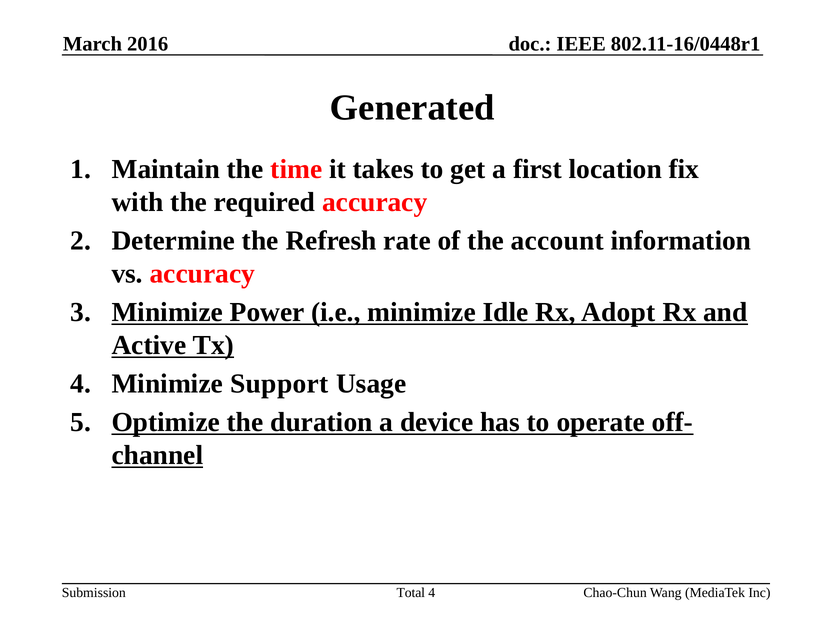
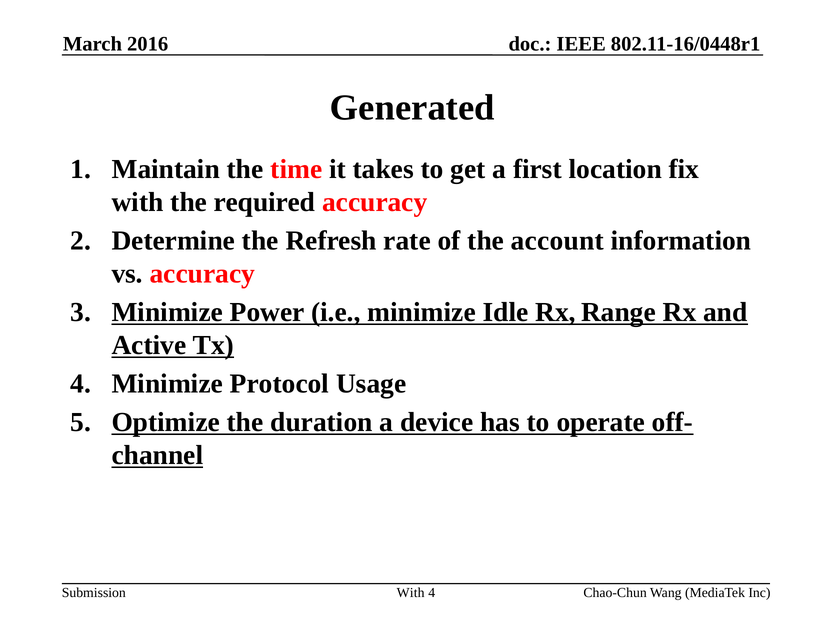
Adopt: Adopt -> Range (618, 313)
Support: Support -> Protocol (279, 384)
Total: Total -> With (411, 593)
